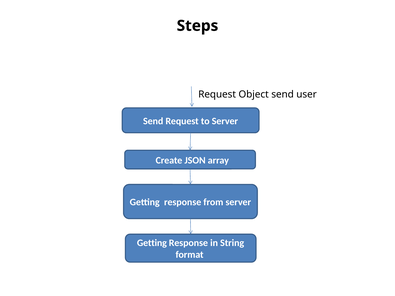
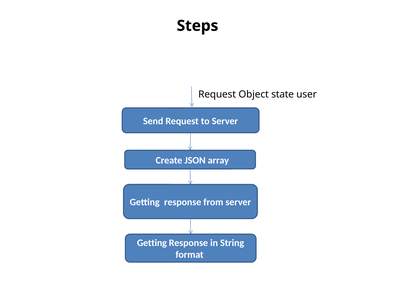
Object send: send -> state (283, 95)
